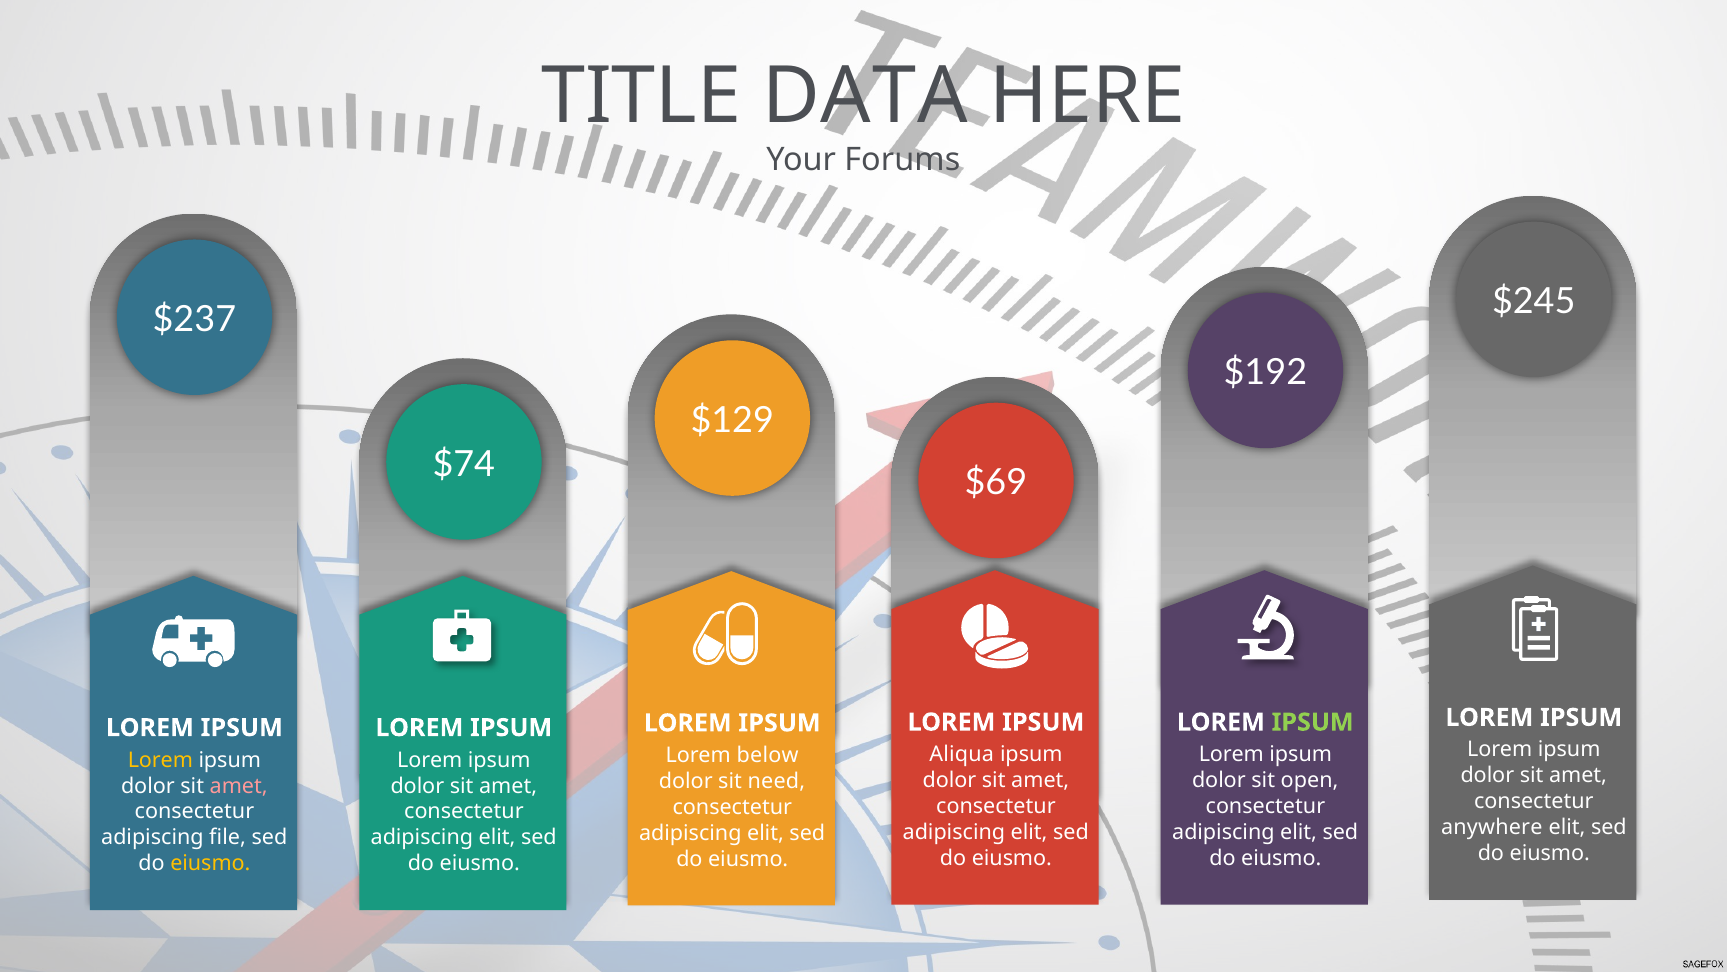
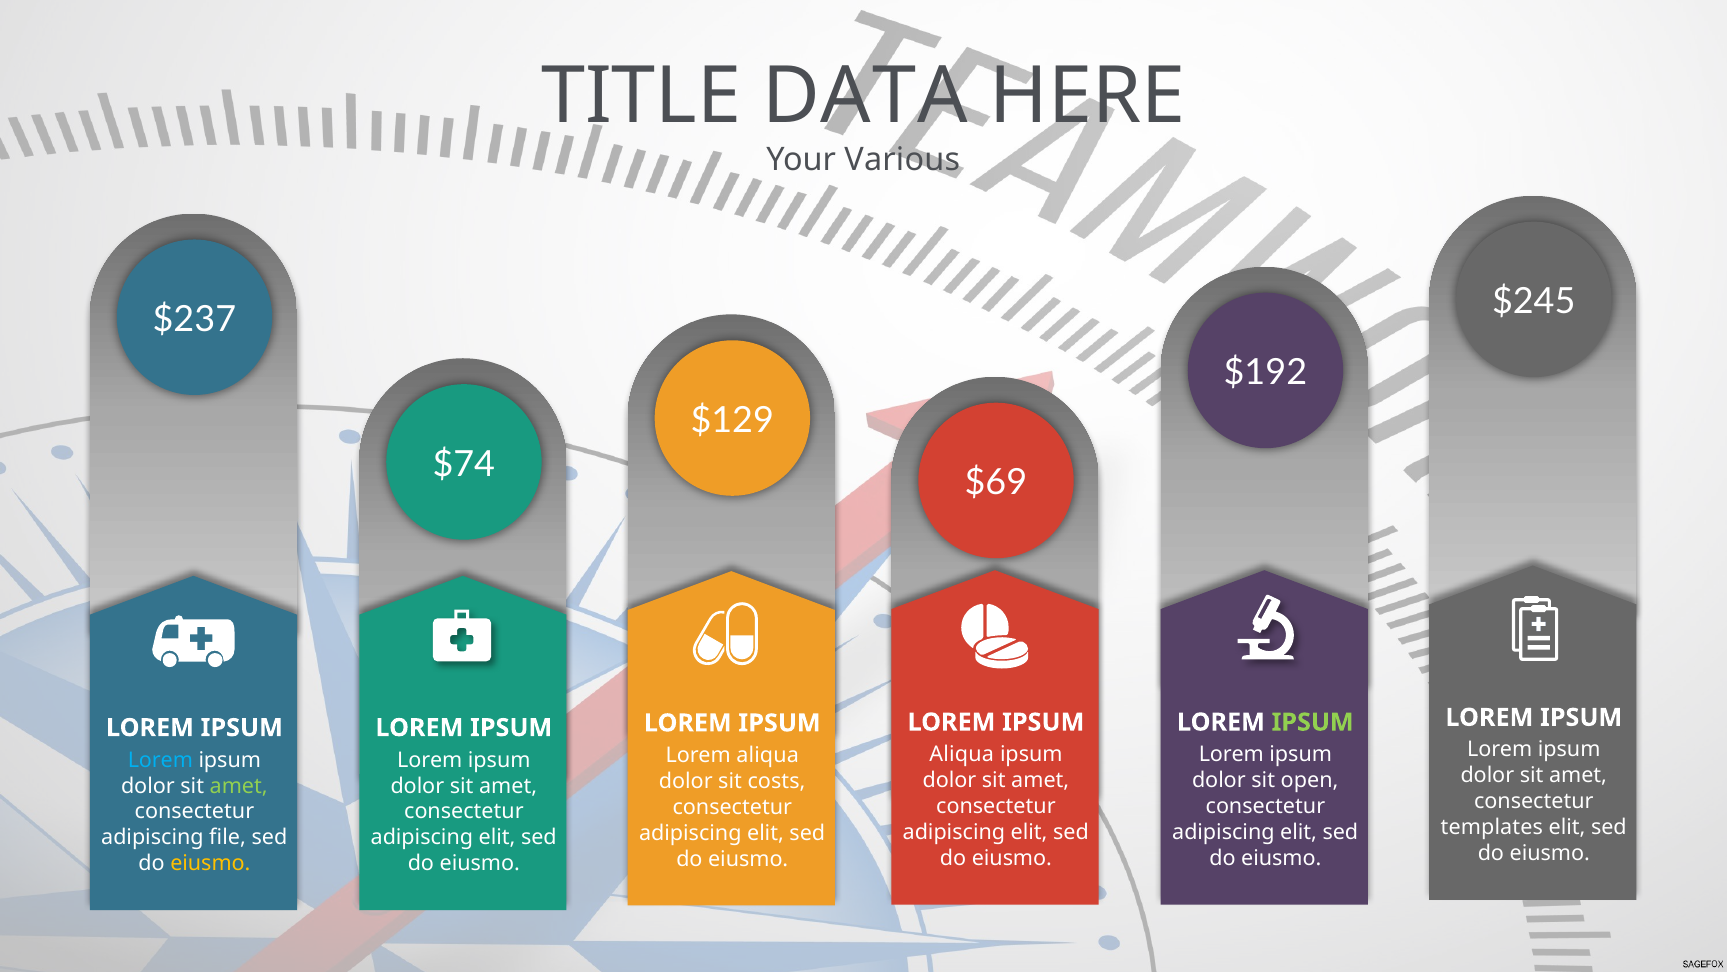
Forums: Forums -> Various (902, 160)
Lorem below: below -> aliqua (768, 755)
Lorem colour: yellow -> light blue (160, 760)
need: need -> costs (777, 781)
amet colour: pink -> light green (239, 785)
anywhere: anywhere -> templates (1492, 827)
